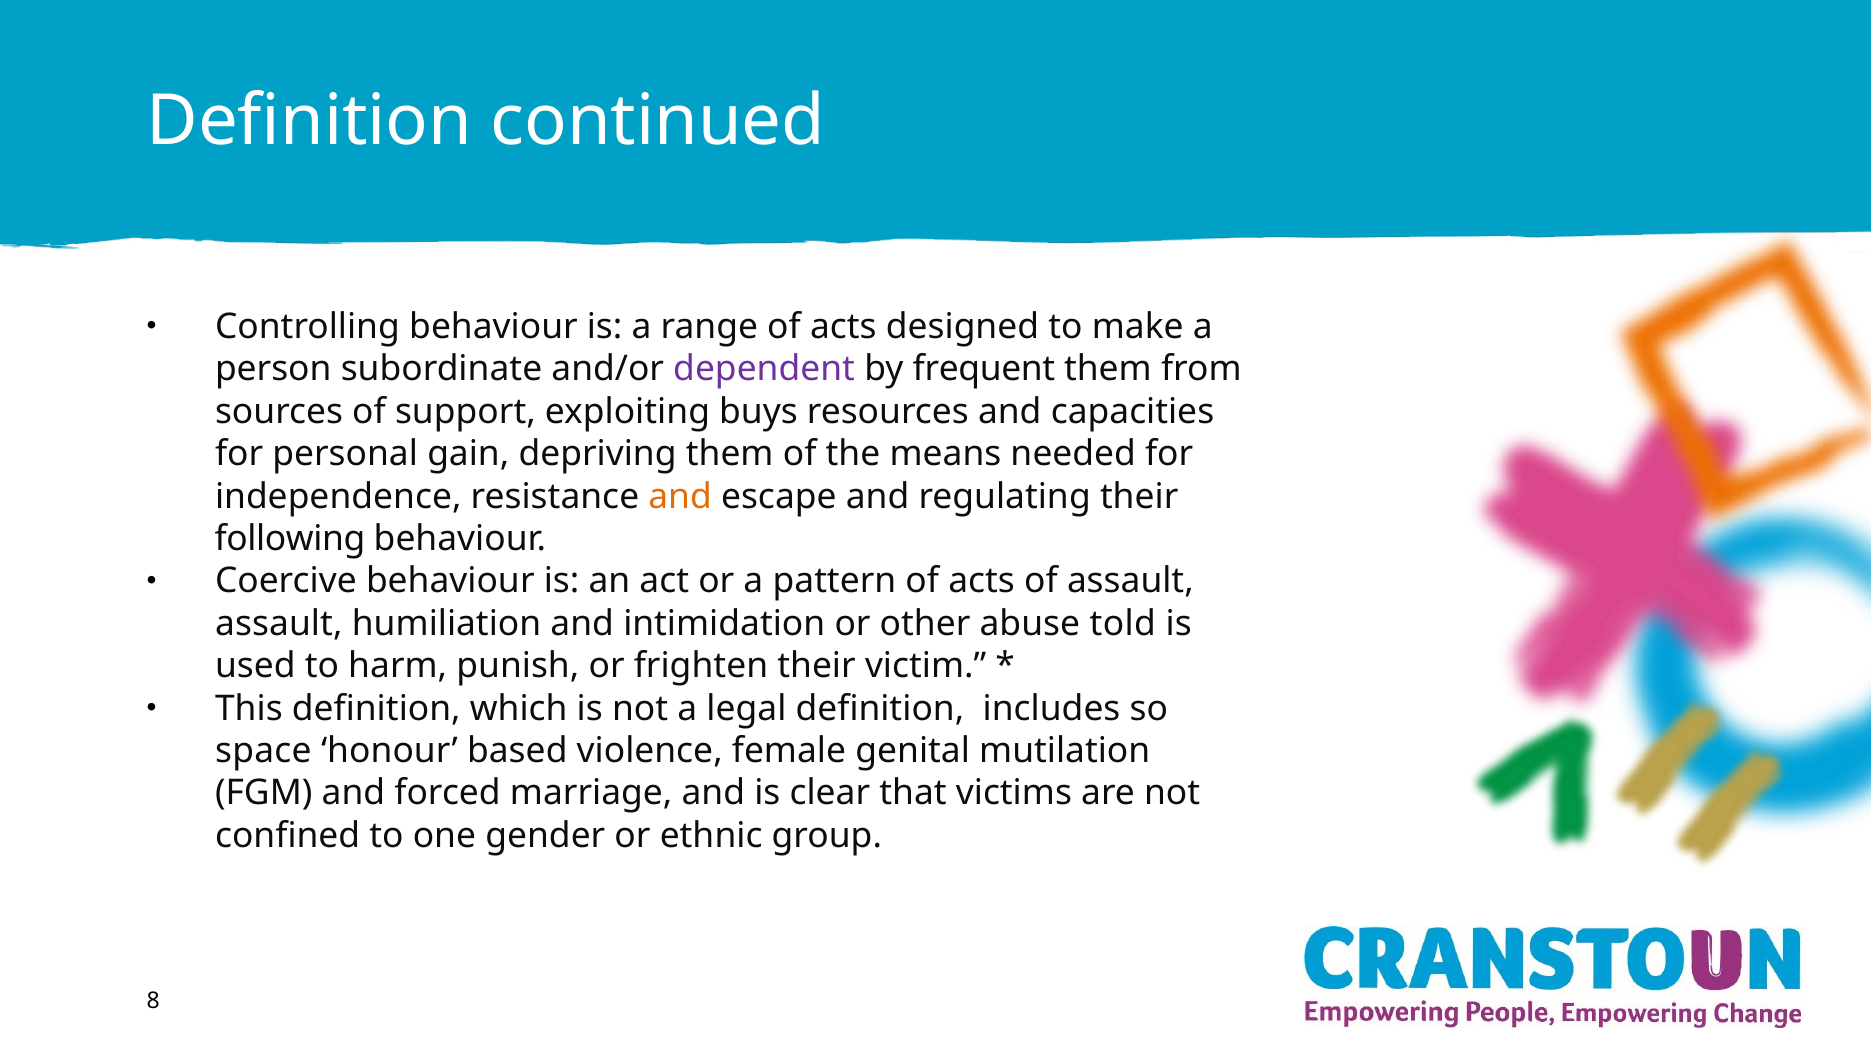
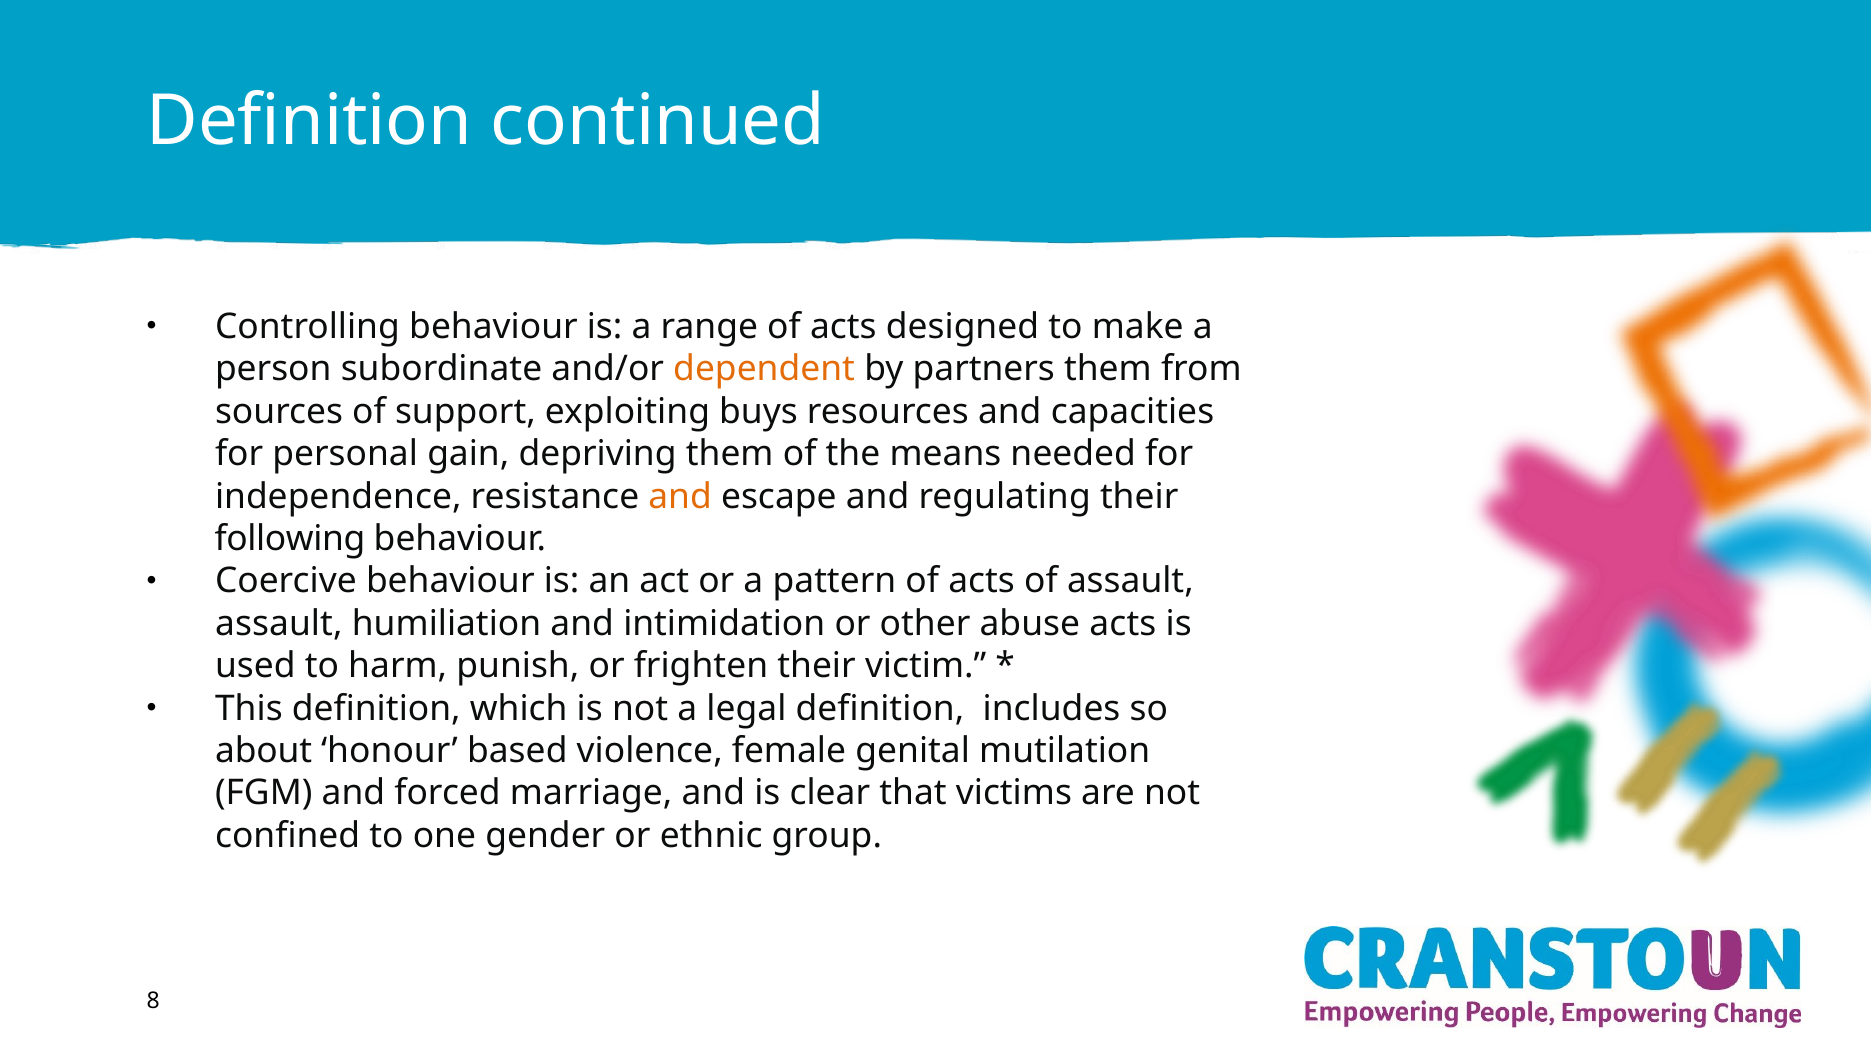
dependent colour: purple -> orange (764, 369)
frequent: frequent -> partners (984, 369)
abuse told: told -> acts (1123, 624)
space: space -> about (264, 751)
